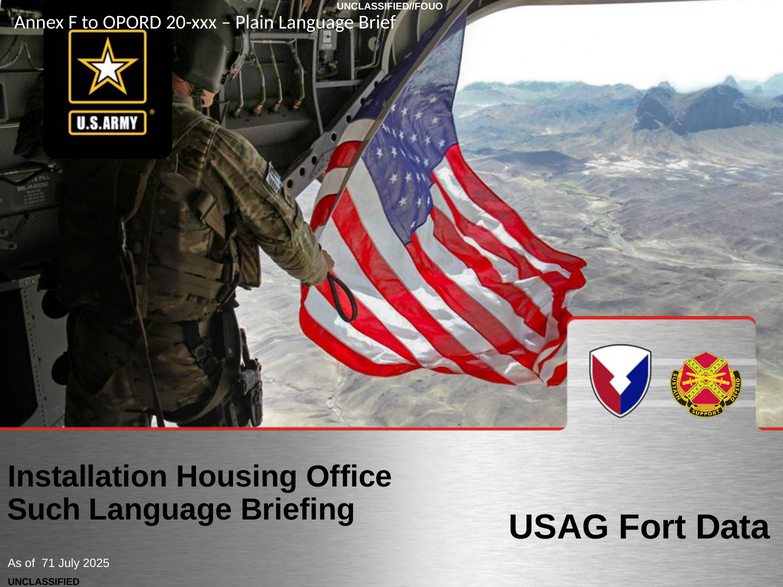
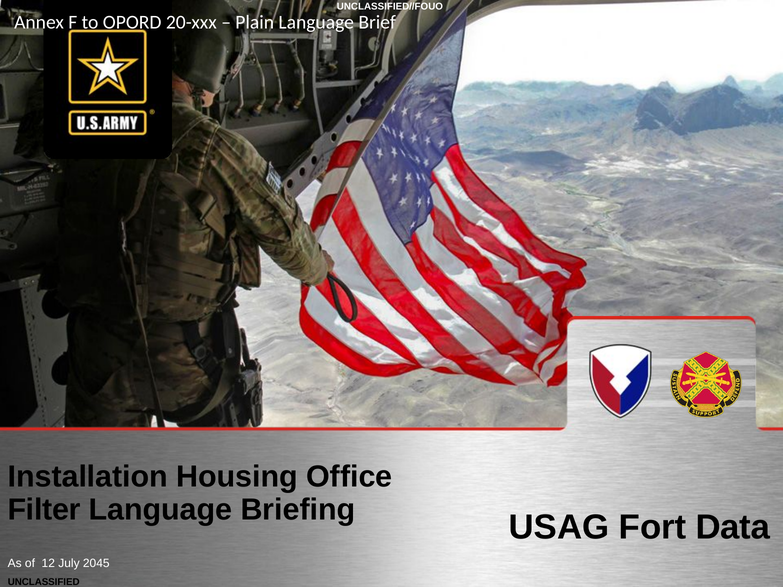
Such: Such -> Filter (44, 510)
71: 71 -> 12 (48, 564)
2025: 2025 -> 2045 (96, 564)
